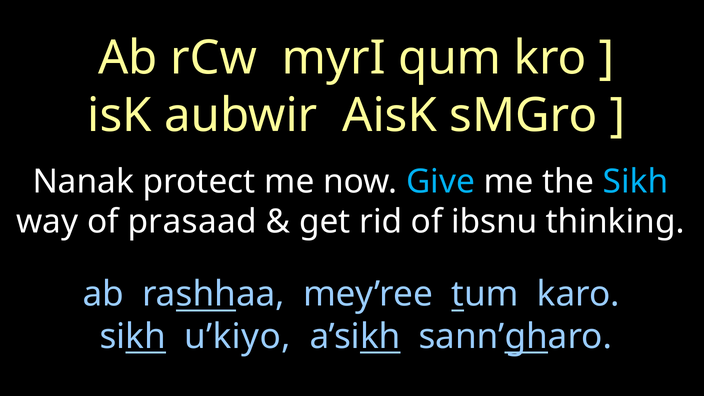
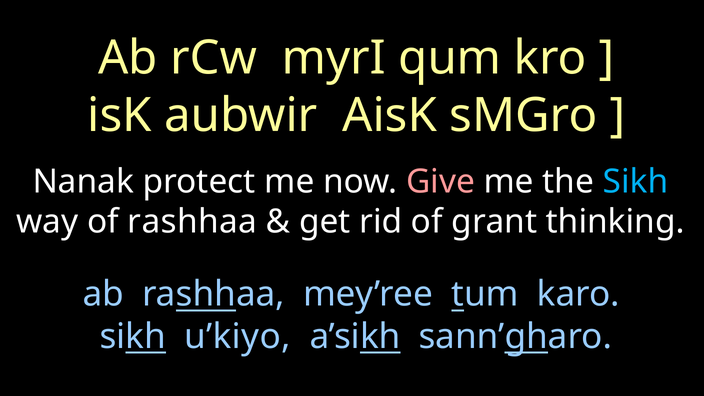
Give colour: light blue -> pink (440, 182)
of prasaad: prasaad -> rashhaa (192, 222)
ibsnu: ibsnu -> grant (494, 222)
